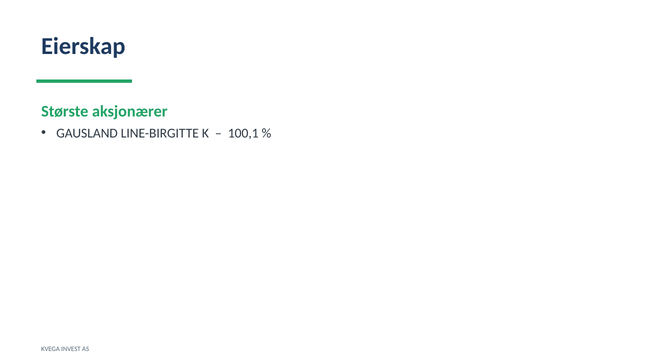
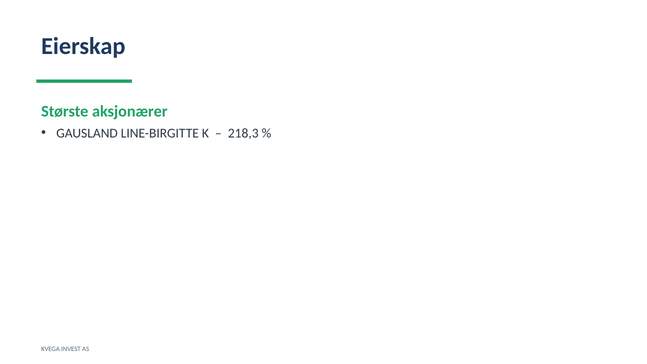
100,1: 100,1 -> 218,3 (243, 133)
